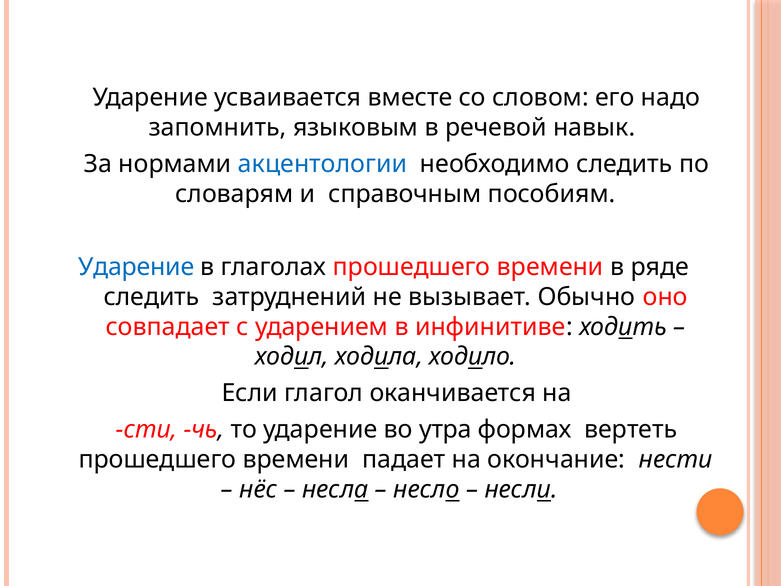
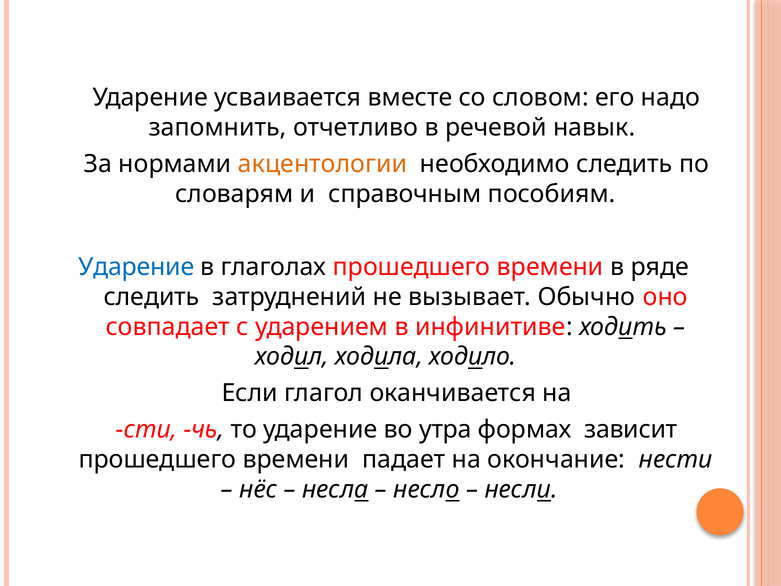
языковым: языковым -> отчетливо (356, 128)
акцентологии colour: blue -> orange (322, 164)
вертеть: вертеть -> зависит (631, 429)
